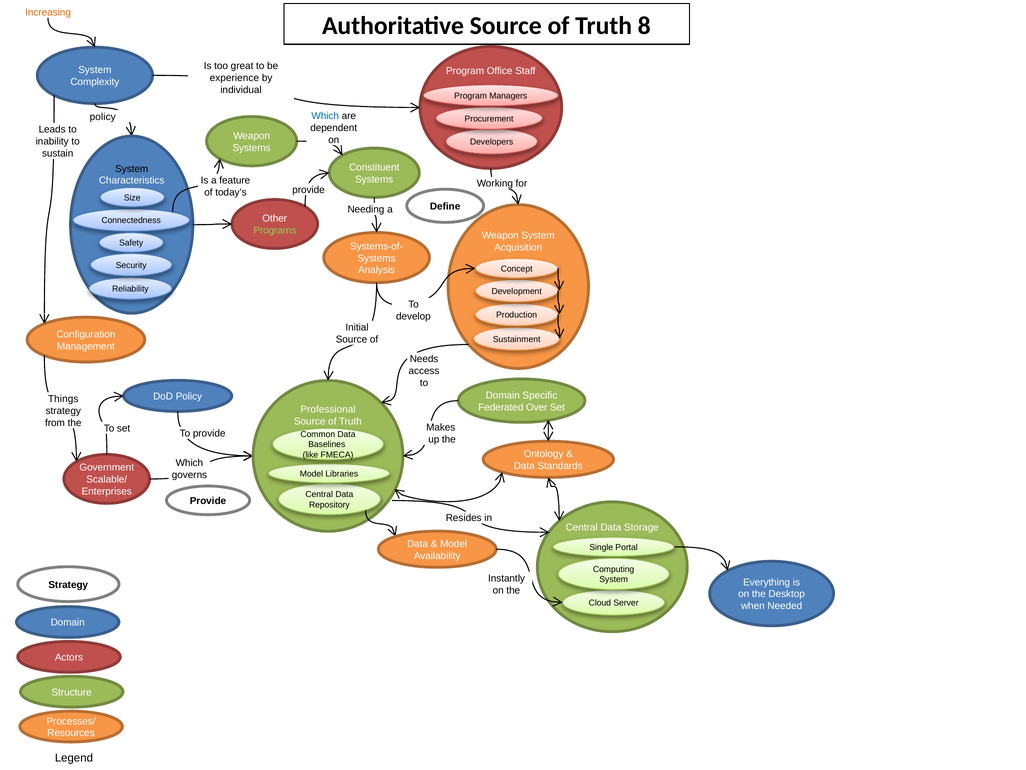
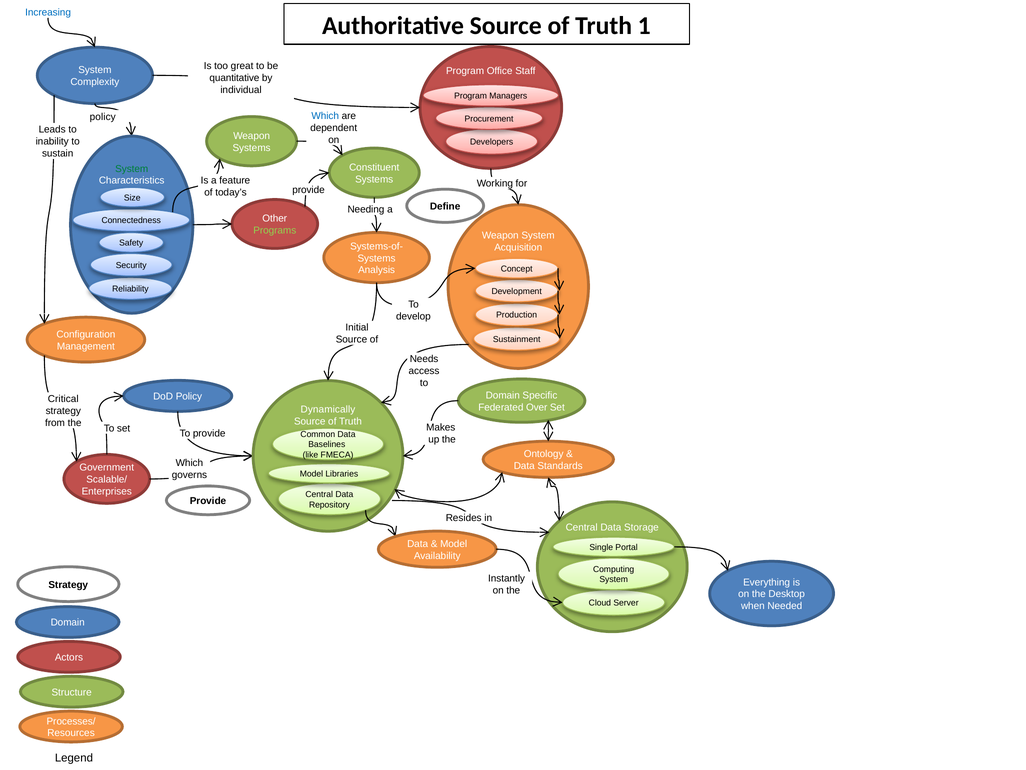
Increasing colour: orange -> blue (48, 13)
8: 8 -> 1 (644, 26)
experience: experience -> quantitative (234, 78)
System colour: black -> green (132, 169)
Things: Things -> Critical (63, 399)
Professional: Professional -> Dynamically (328, 409)
